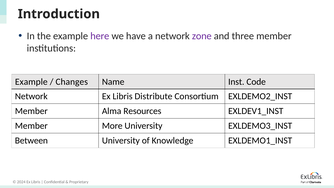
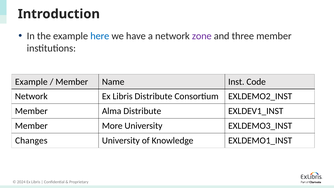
here colour: purple -> blue (100, 36)
Changes: Changes -> Member (72, 82)
Alma Resources: Resources -> Distribute (142, 111)
Between: Between -> Changes (31, 140)
